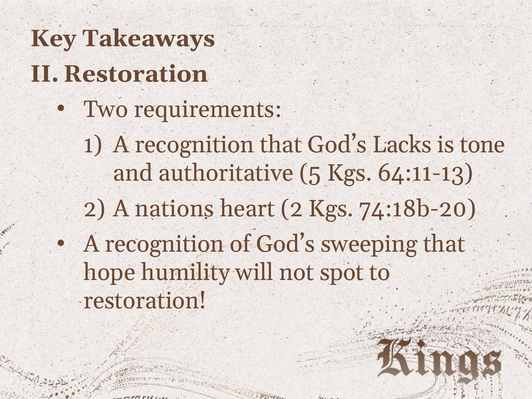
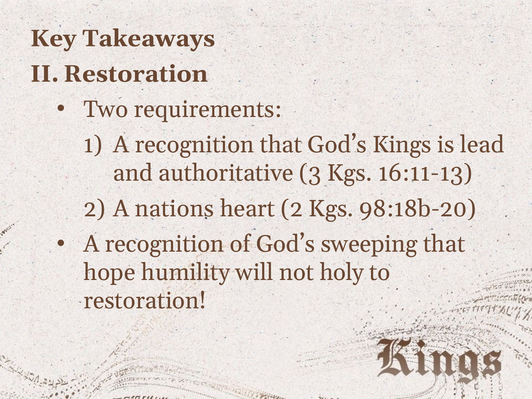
Lacks: Lacks -> Kings (402, 145)
tone: tone -> lead (482, 145)
5: 5 -> 3 (310, 173)
64:11-13: 64:11-13 -> 16:11-13 (425, 173)
74:18b-20: 74:18b-20 -> 98:18b-20 (418, 209)
spot: spot -> holy (342, 272)
